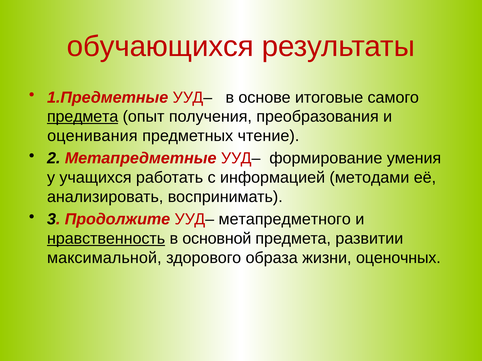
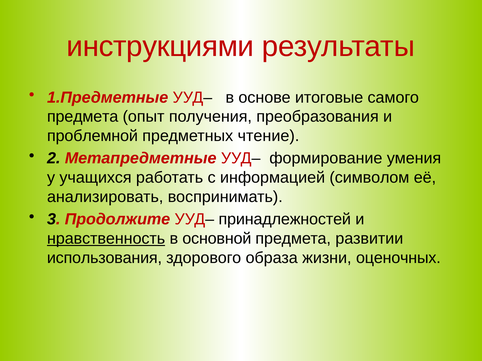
обучающихся: обучающихся -> инструкциями (160, 47)
предмета underline: present -> none (83, 117)
оценивания: оценивания -> проблемной (92, 136)
методами: методами -> символом (369, 178)
метапредметного: метапредметного -> принадлежностей (285, 220)
максимальной: максимальной -> использования (104, 258)
